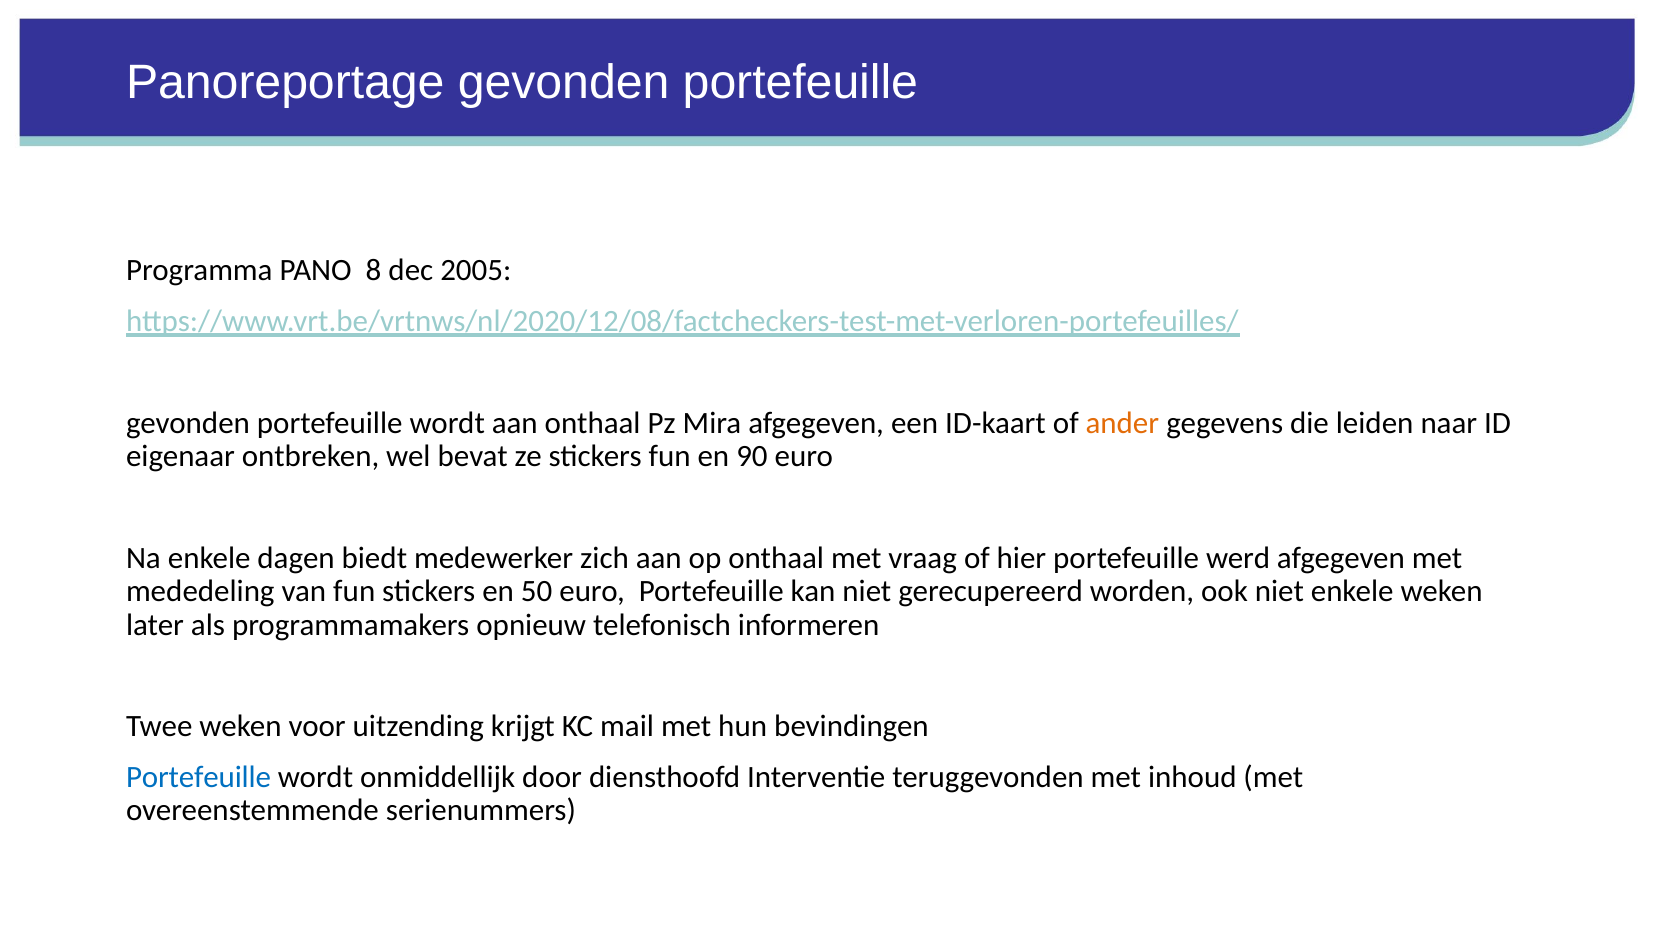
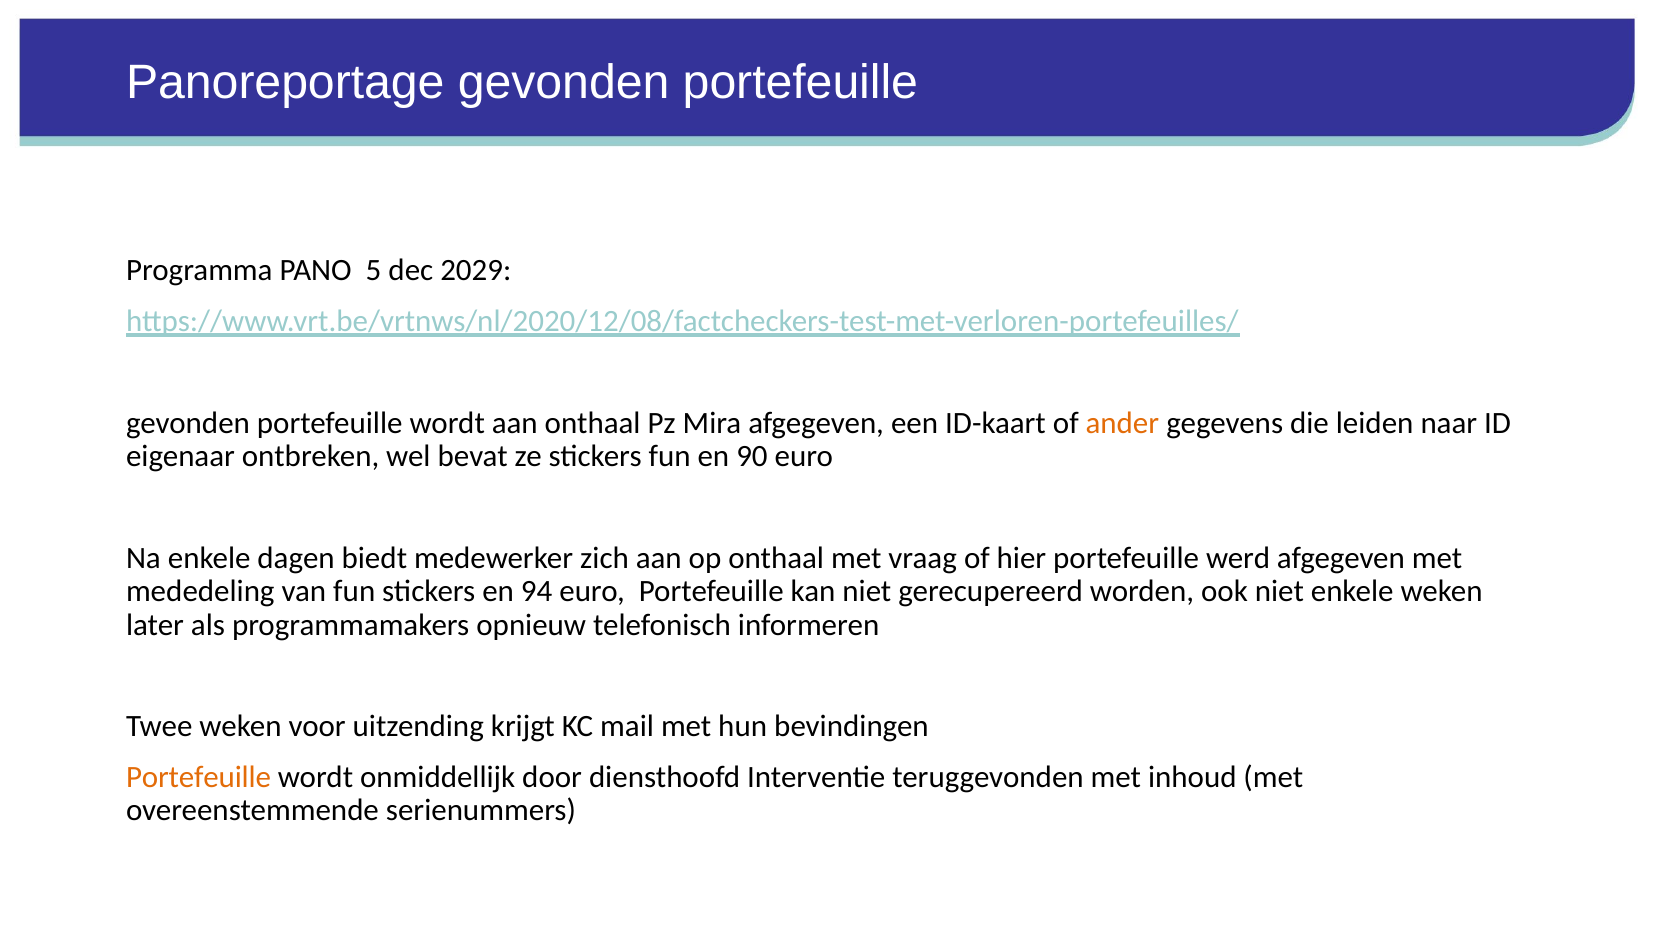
8: 8 -> 5 (374, 270)
2005: 2005 -> 2029 (476, 270)
50: 50 -> 94 (537, 592)
Portefeuille colour: blue -> orange (199, 777)
